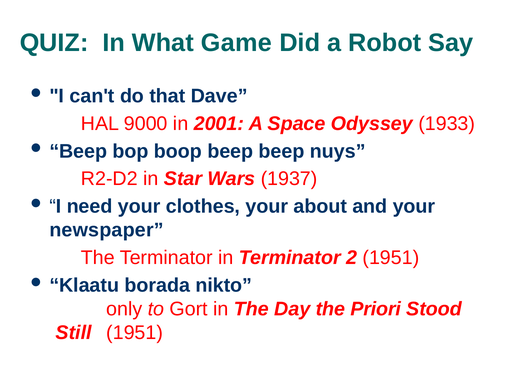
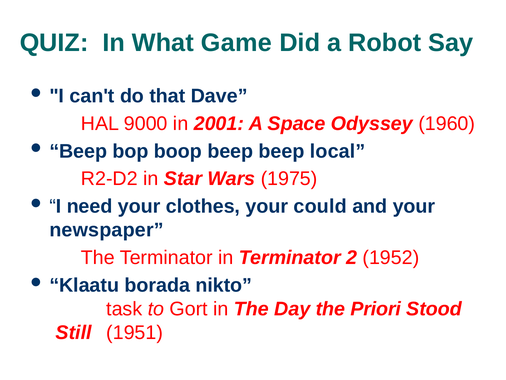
1933: 1933 -> 1960 (447, 123)
nuys: nuys -> local (338, 151)
1937: 1937 -> 1975 (289, 179)
about: about -> could (320, 206)
2 1951: 1951 -> 1952 (391, 257)
only: only -> task (124, 309)
